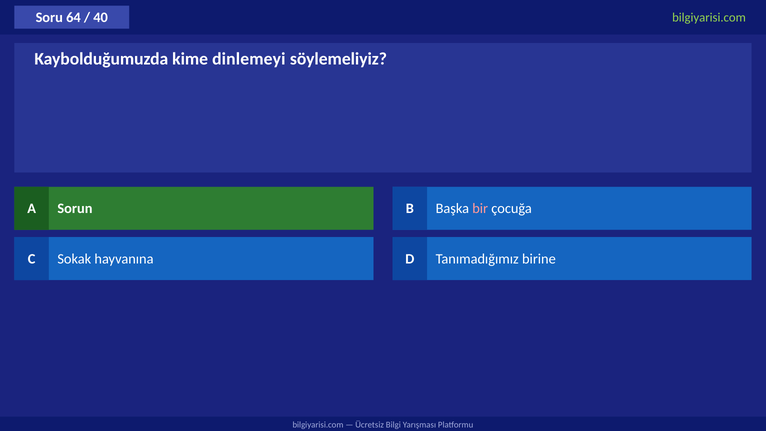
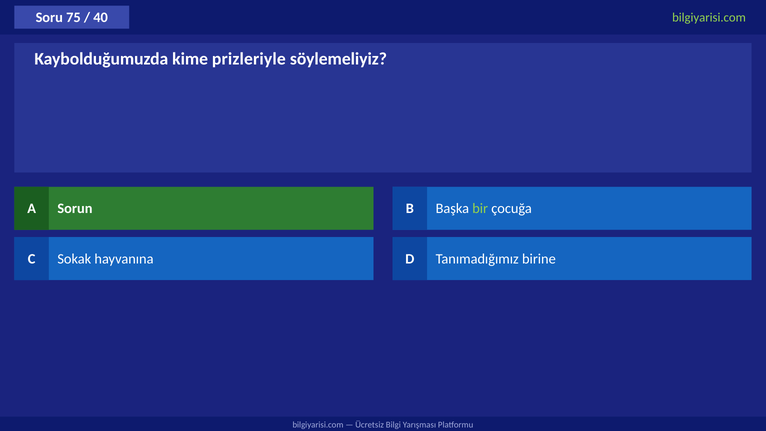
64: 64 -> 75 (73, 18)
dinlemeyi: dinlemeyi -> prizleriyle (249, 59)
bir colour: pink -> light green (480, 208)
